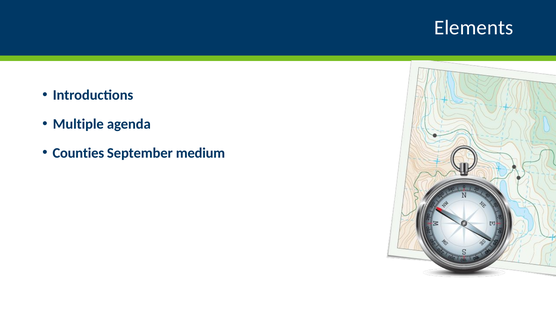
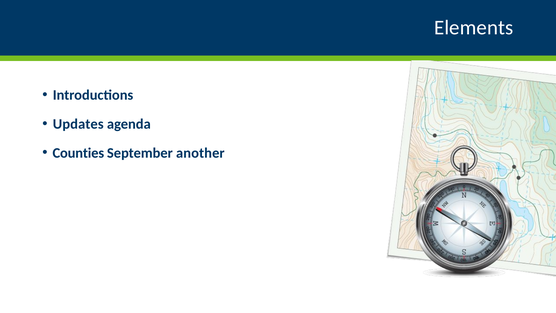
Multiple: Multiple -> Updates (78, 124)
medium: medium -> another (200, 153)
